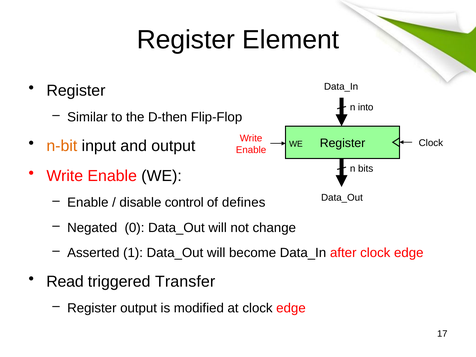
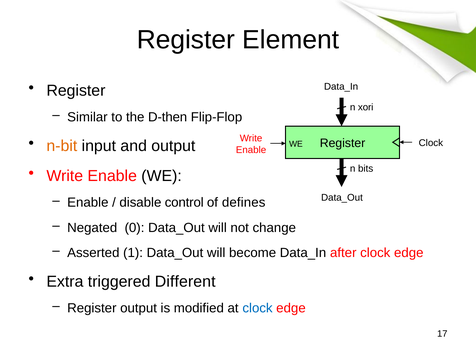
into: into -> xori (366, 107)
Read: Read -> Extra (65, 282)
Transfer: Transfer -> Different (185, 282)
clock colour: black -> blue (258, 308)
